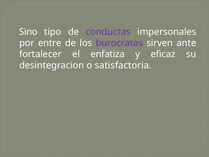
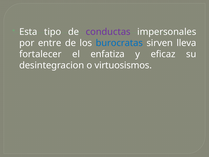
Sino: Sino -> Esta (28, 32)
burocratas colour: purple -> blue (119, 43)
ante: ante -> lleva (186, 43)
satisfactoria: satisfactoria -> virtuosismos (123, 65)
